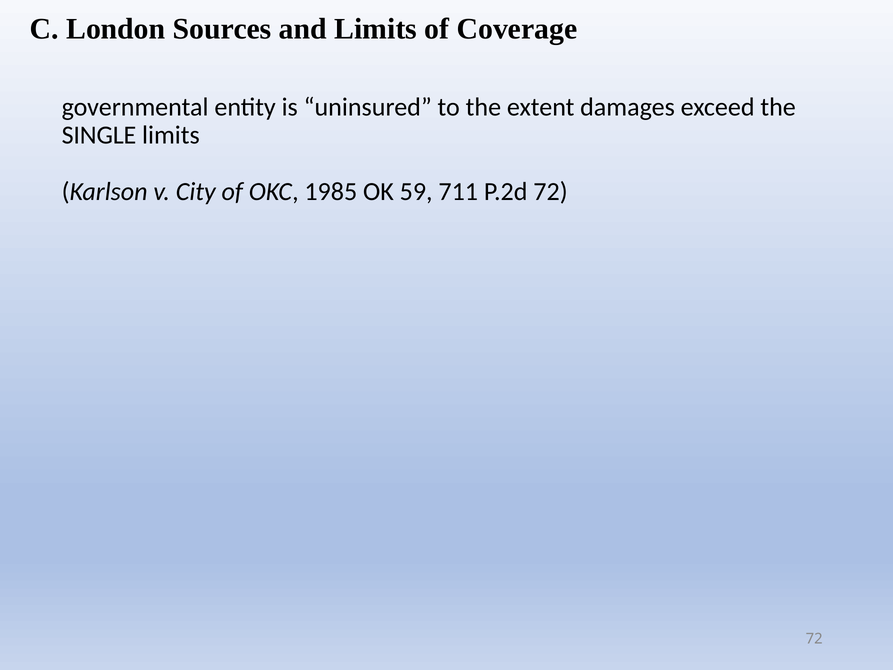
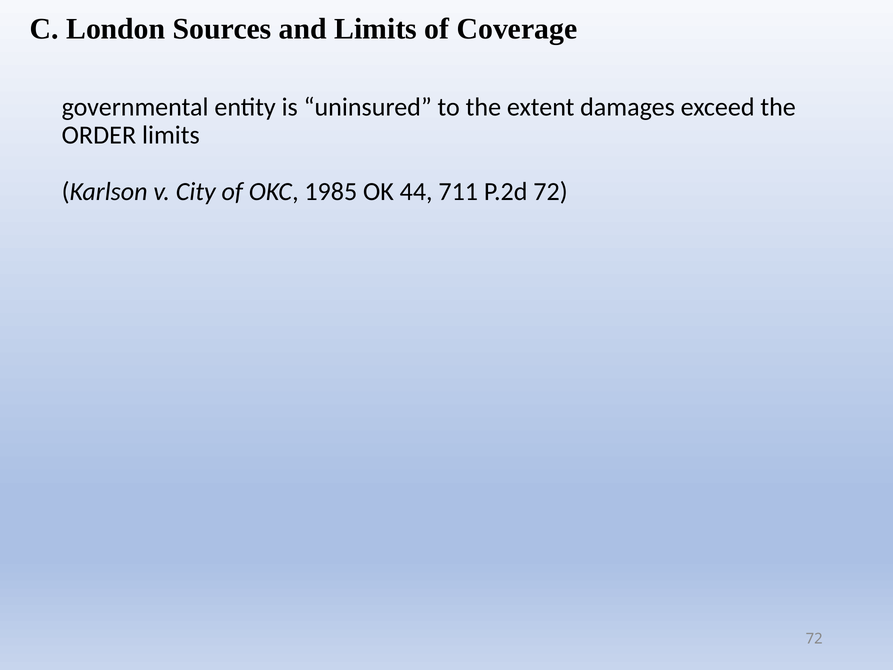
SINGLE: SINGLE -> ORDER (99, 135)
59: 59 -> 44 (416, 191)
